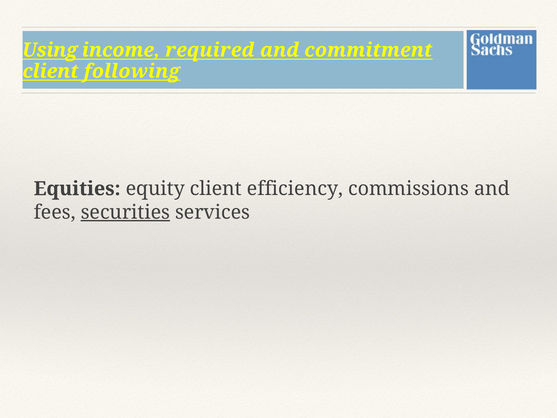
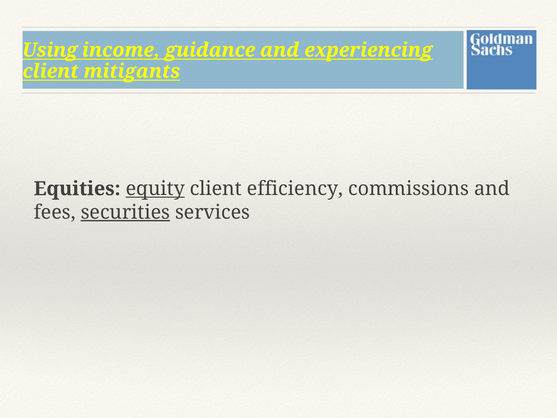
required: required -> guidance (210, 50)
commitment: commitment -> experiencing (368, 50)
following: following -> mitigants (132, 71)
equity underline: none -> present (155, 189)
